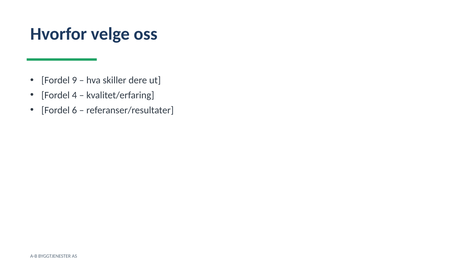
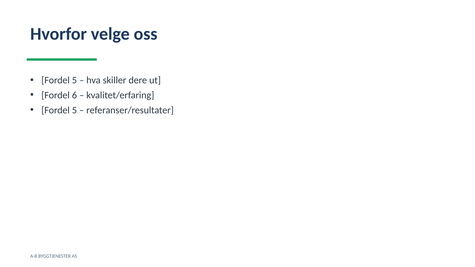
9: 9 -> 5 (74, 80)
4: 4 -> 6 (74, 95)
6: 6 -> 5 (74, 110)
